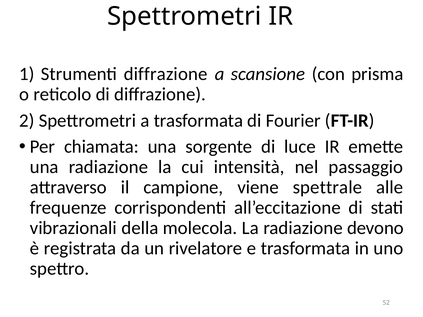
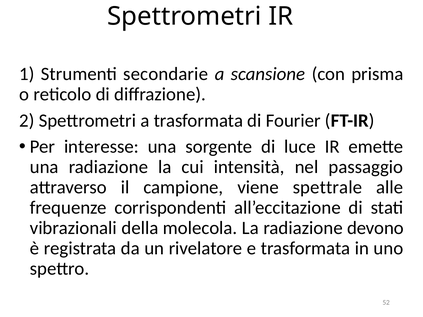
Strumenti diffrazione: diffrazione -> secondarie (166, 74)
chiamata: chiamata -> interesse (101, 147)
